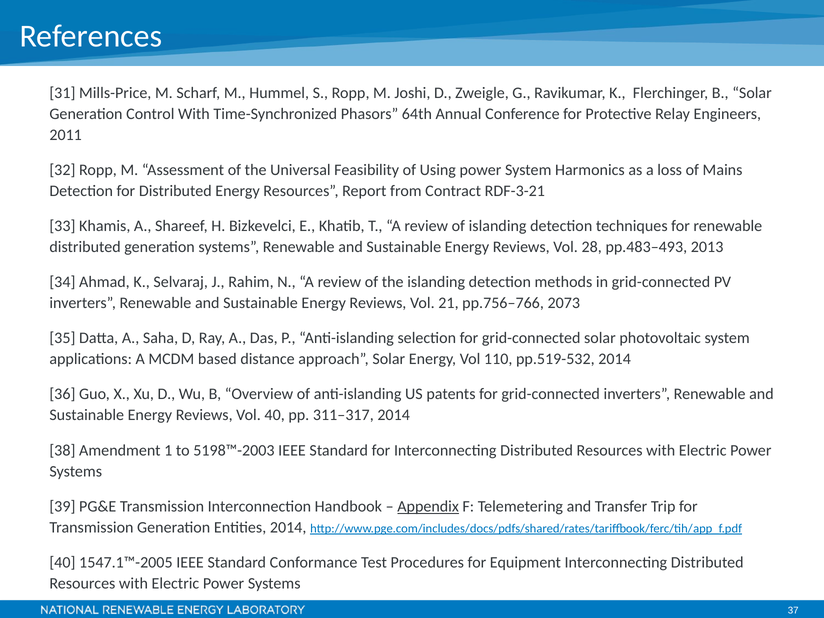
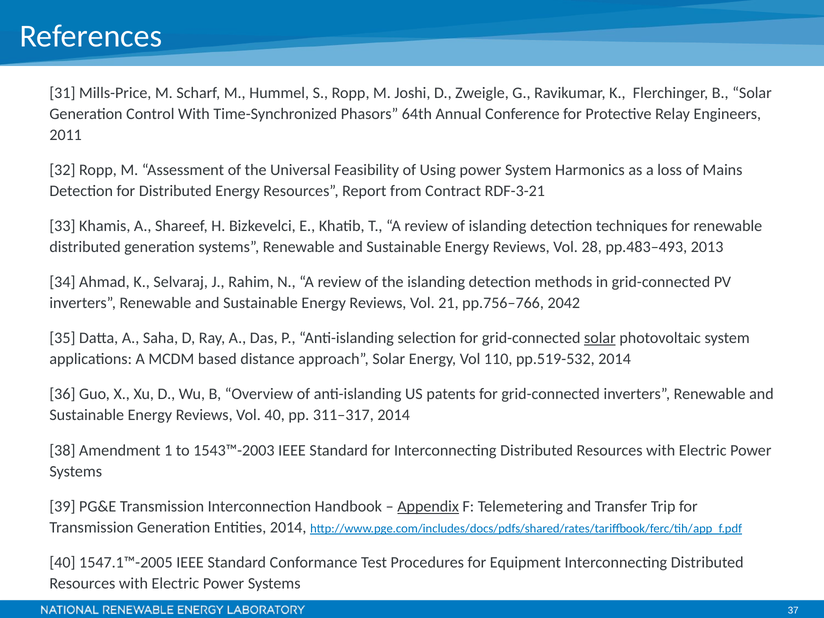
2073: 2073 -> 2042 (564, 303)
solar underline: none -> present (600, 338)
5198™-2003: 5198™-2003 -> 1543™-2003 (234, 450)
